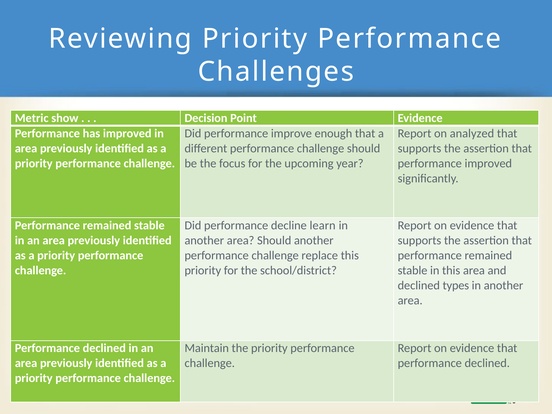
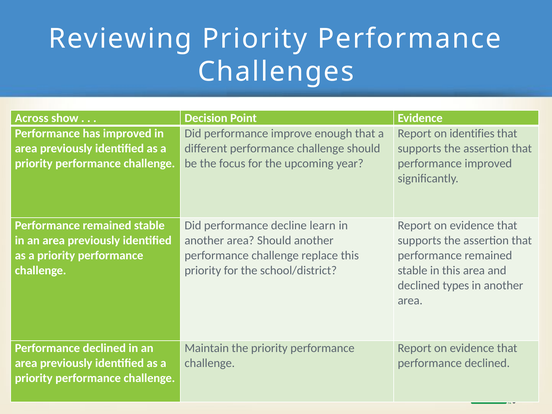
Metric: Metric -> Across (32, 118)
analyzed: analyzed -> identifies (472, 133)
